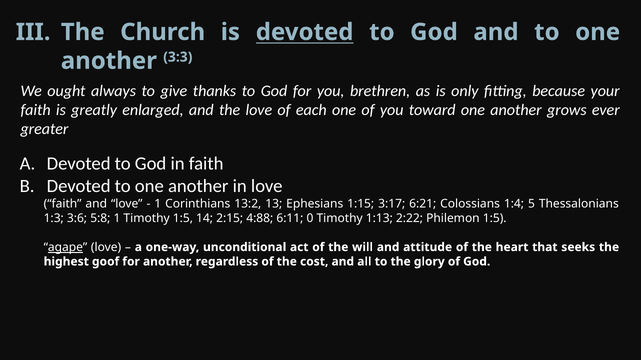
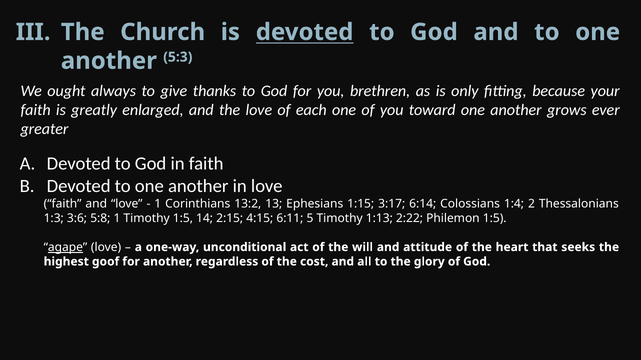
3:3: 3:3 -> 5:3 (178, 57)
6:21: 6:21 -> 6:14 (423, 204)
5: 5 -> 2 (531, 204)
4:88: 4:88 -> 4:15 (260, 219)
0: 0 -> 5 (310, 219)
